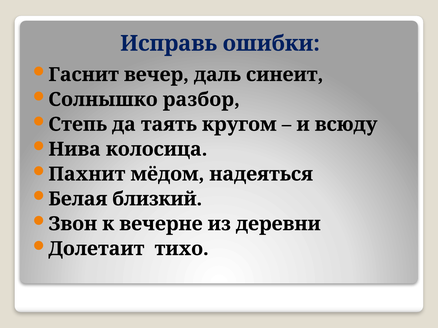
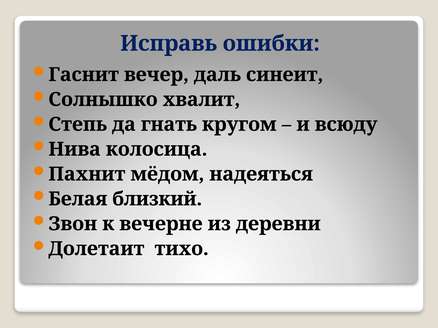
разбор: разбор -> хвалит (201, 100)
таять: таять -> гнать (169, 125)
